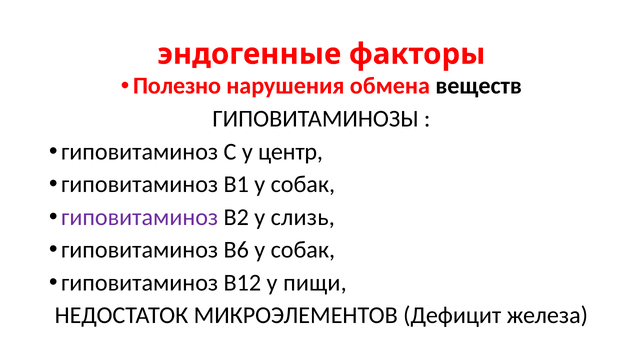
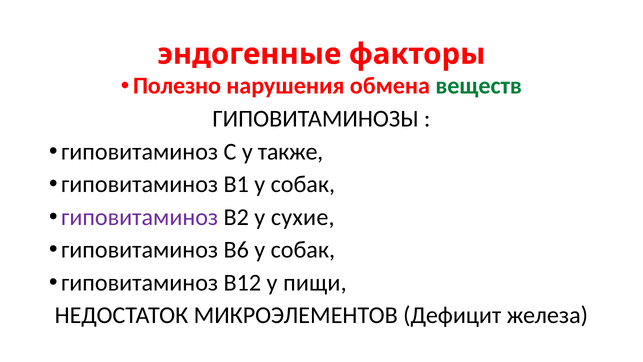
веществ colour: black -> green (479, 86)
центр: центр -> также (291, 151)
слизь: слизь -> сухие (303, 217)
